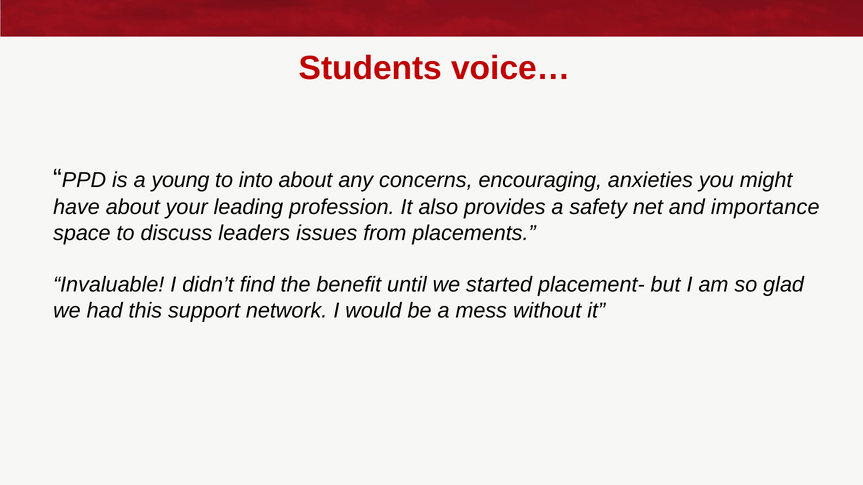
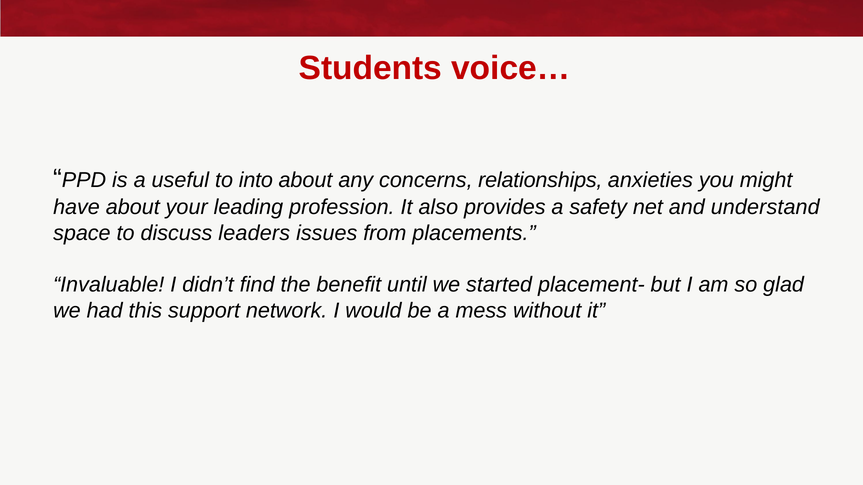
young: young -> useful (180, 180)
encouraging: encouraging -> relationships (540, 180)
importance: importance -> understand (765, 207)
